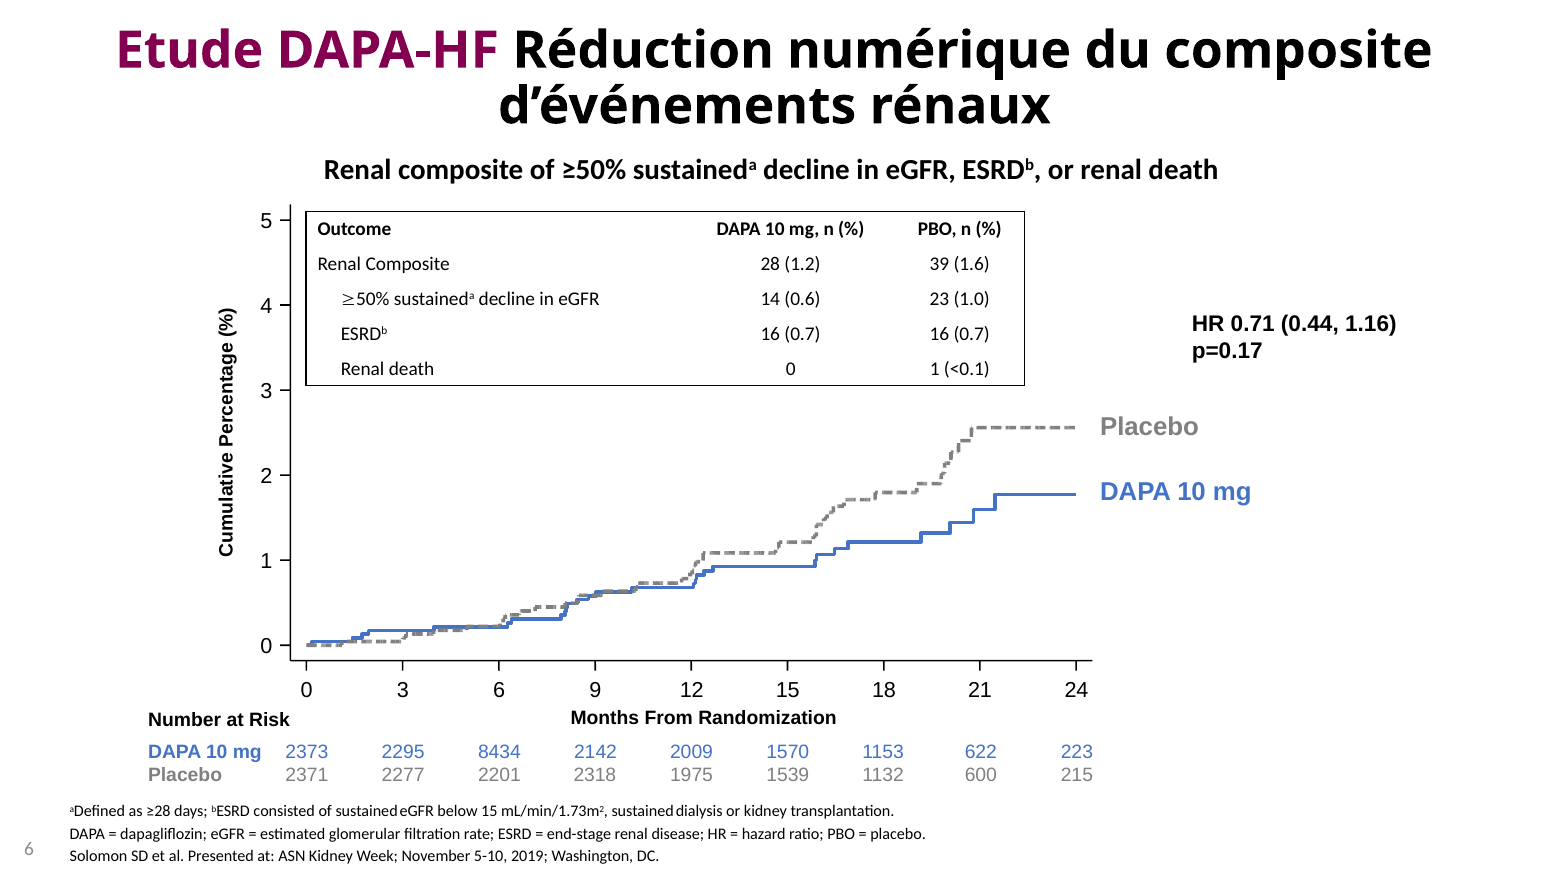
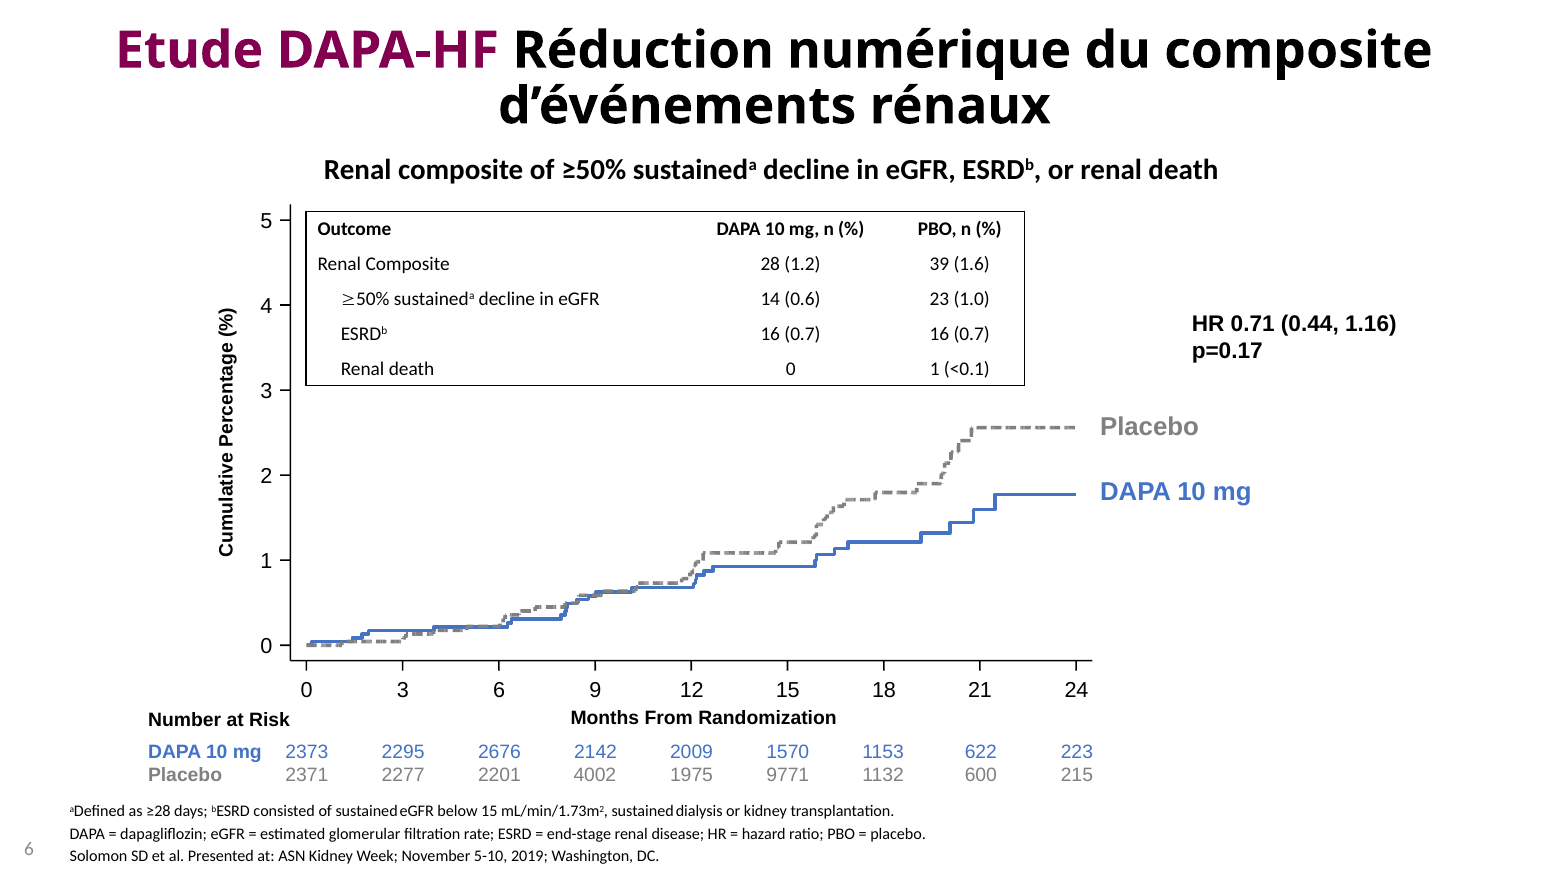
8434: 8434 -> 2676 (499, 752)
2318: 2318 -> 4002 (595, 776)
1539: 1539 -> 9771 (788, 776)
